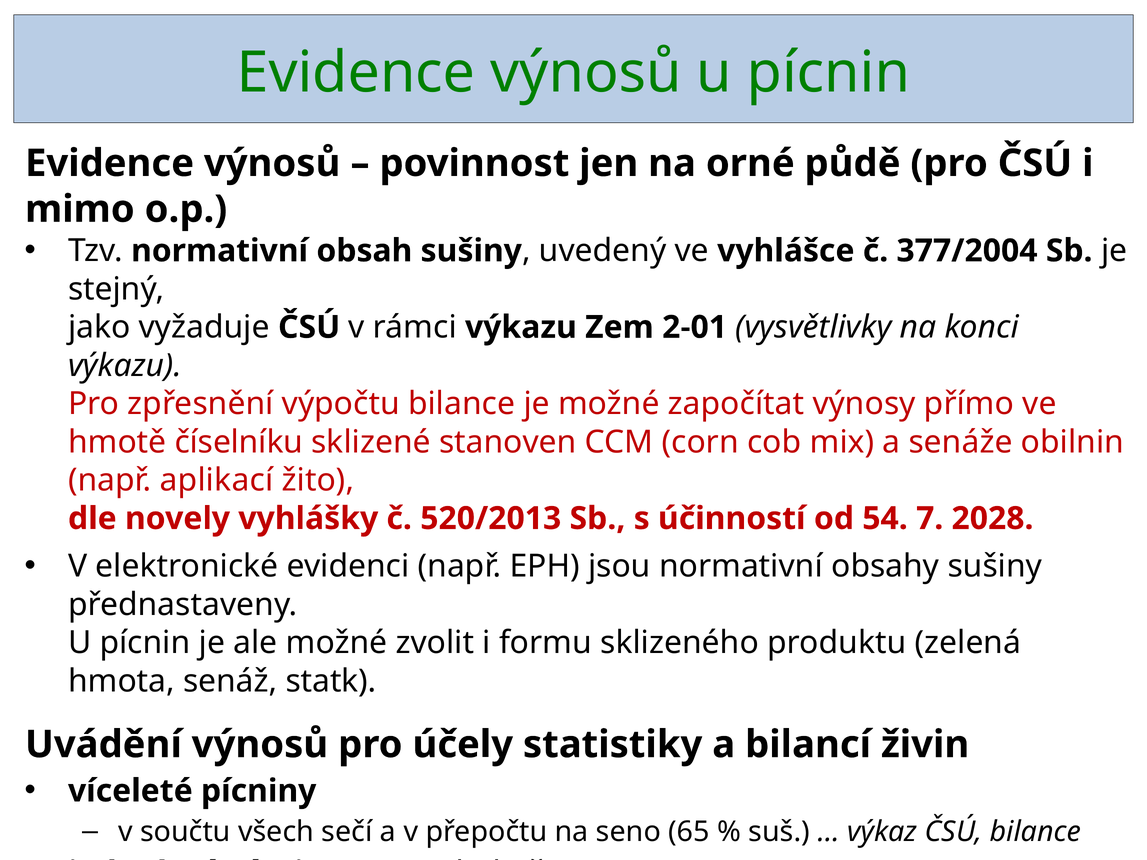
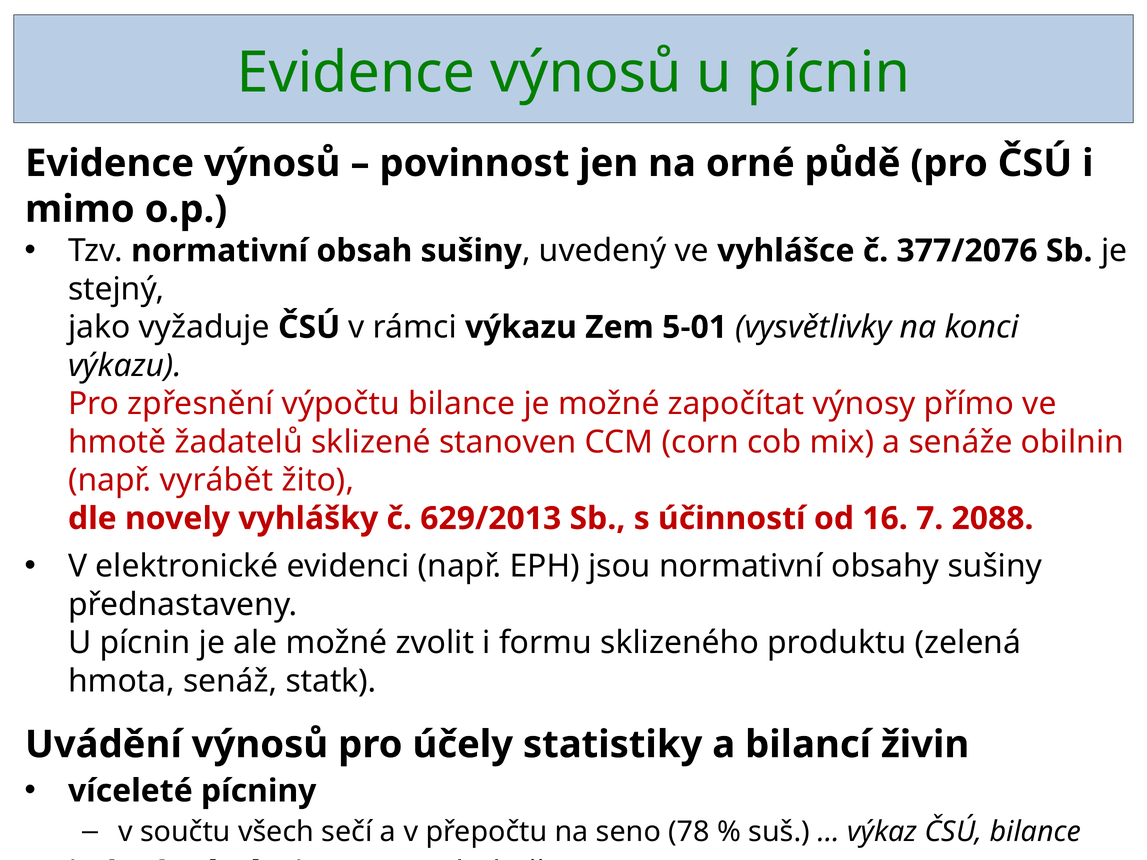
377/2004: 377/2004 -> 377/2076 (967, 251)
2-01: 2-01 -> 5-01 (695, 327)
číselníku: číselníku -> žadatelů (239, 442)
aplikací: aplikací -> vyrábět (217, 480)
520/2013: 520/2013 -> 629/2013 (491, 519)
54: 54 -> 16 (885, 519)
2028: 2028 -> 2088 (992, 519)
65: 65 -> 78 (689, 832)
